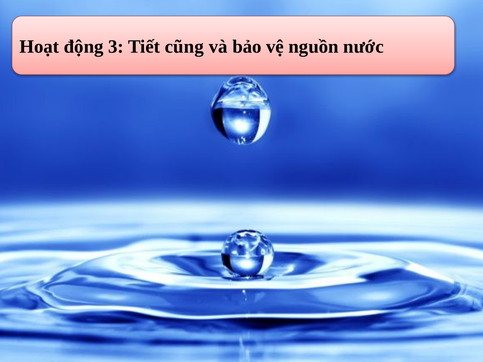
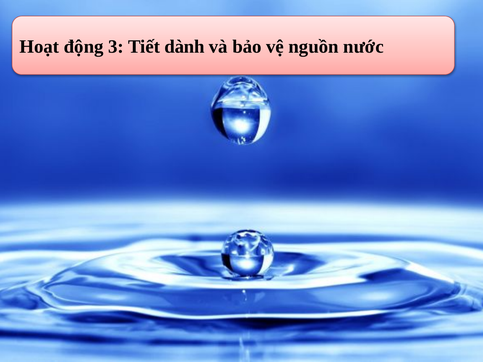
cũng: cũng -> dành (185, 47)
